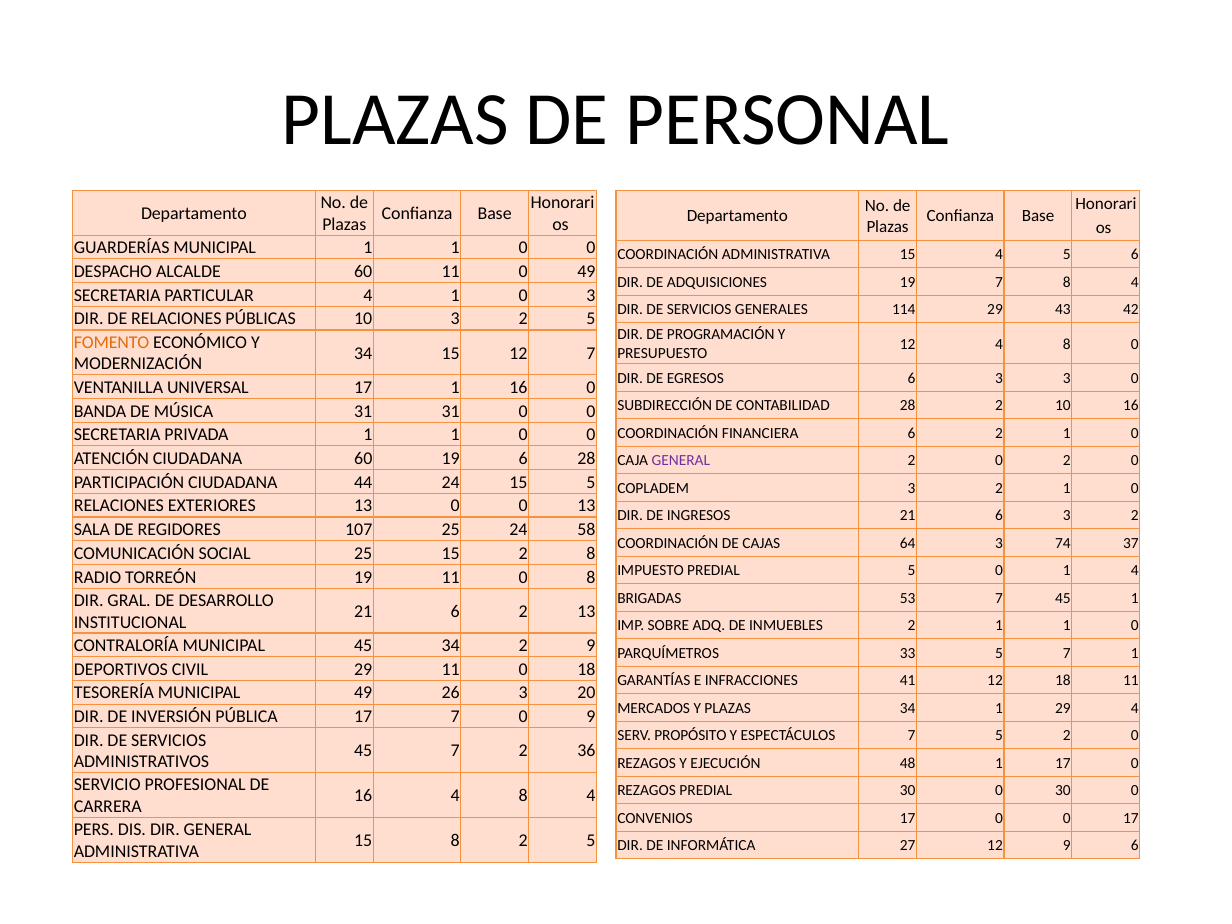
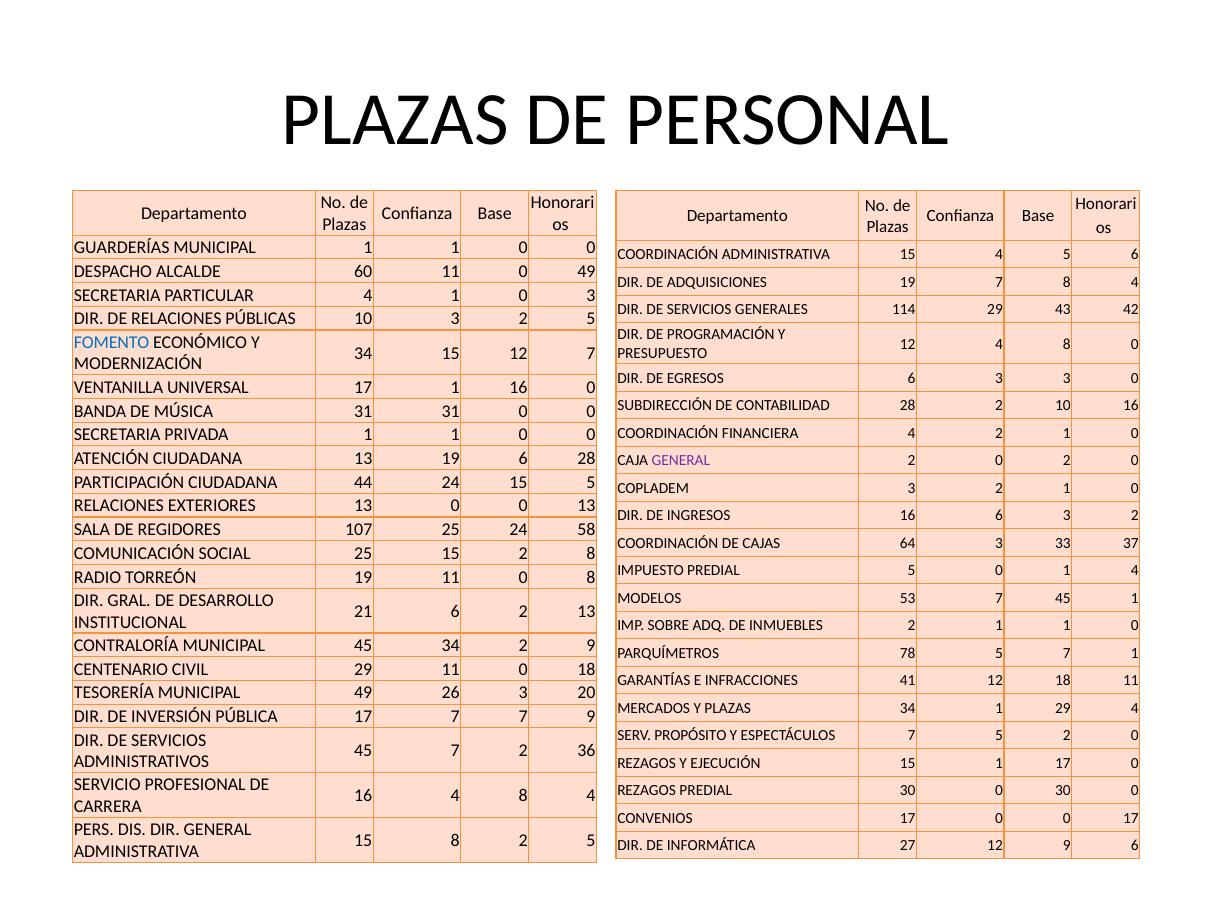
FOMENTO colour: orange -> blue (112, 342)
FINANCIERA 6: 6 -> 4 (912, 433)
CIUDADANA 60: 60 -> 13 (363, 459)
INGRESOS 21: 21 -> 16 (908, 516)
74: 74 -> 33 (1063, 543)
BRIGADAS: BRIGADAS -> MODELOS (649, 598)
33: 33 -> 78 (908, 653)
DEPORTIVOS: DEPORTIVOS -> CENTENARIO (121, 669)
7 0: 0 -> 7 (523, 717)
EJECUCIÓN 48: 48 -> 15 (908, 763)
